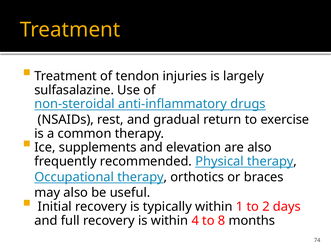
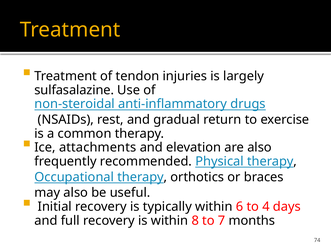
supplements: supplements -> attachments (98, 148)
1: 1 -> 6 (240, 207)
2: 2 -> 4 (266, 207)
4: 4 -> 8 (195, 221)
8: 8 -> 7 (222, 221)
